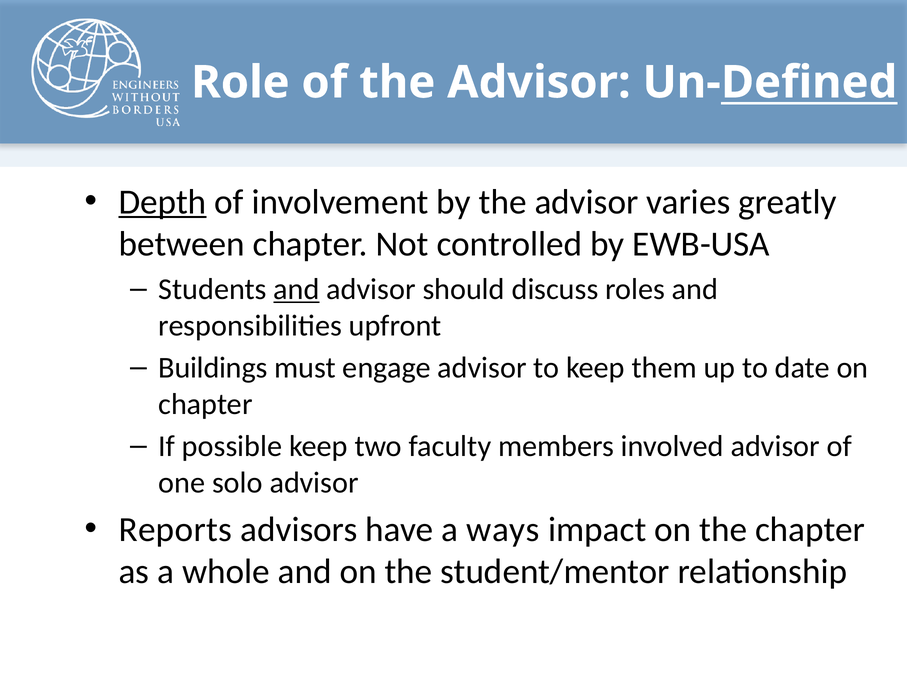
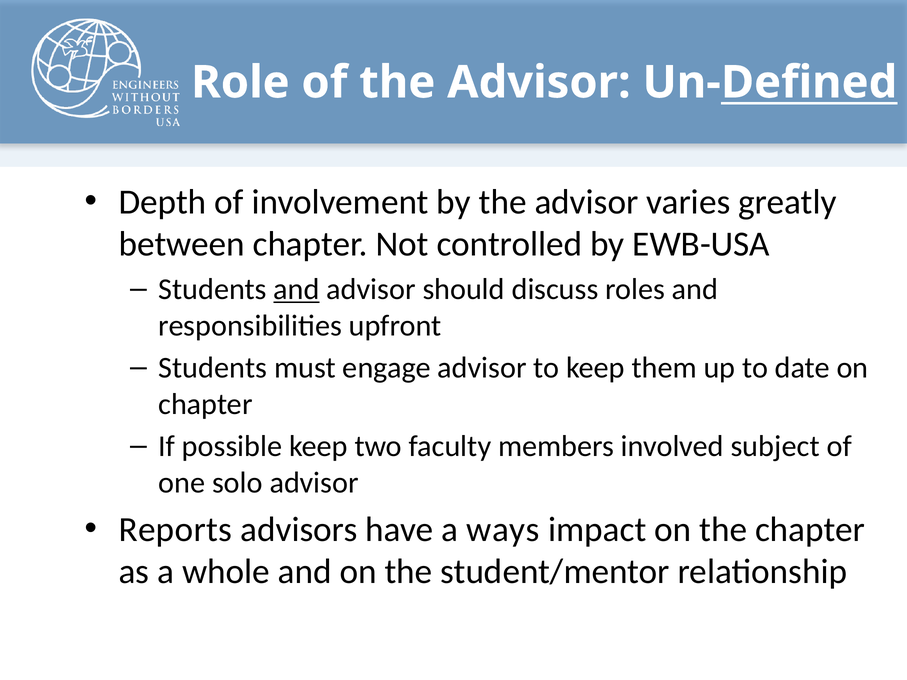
Depth underline: present -> none (163, 202)
Buildings: Buildings -> Students (213, 368)
involved advisor: advisor -> subject (775, 447)
